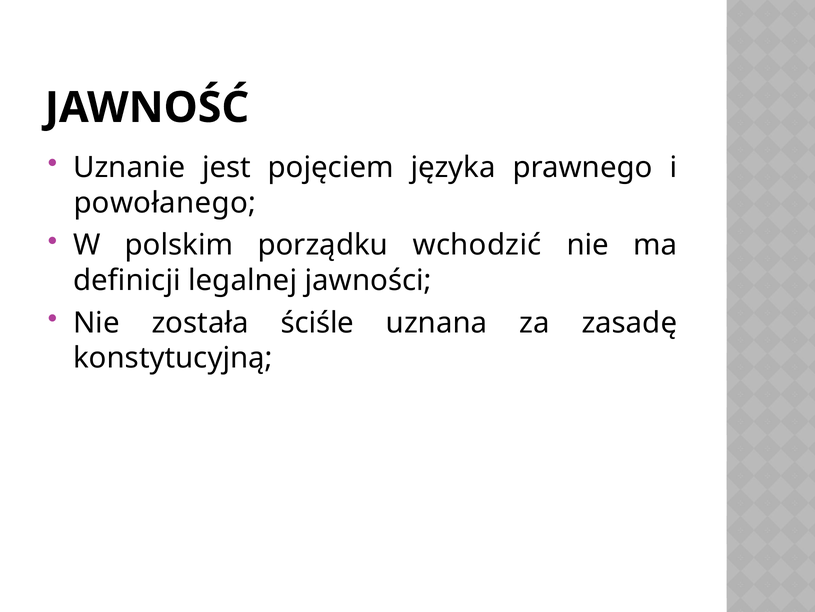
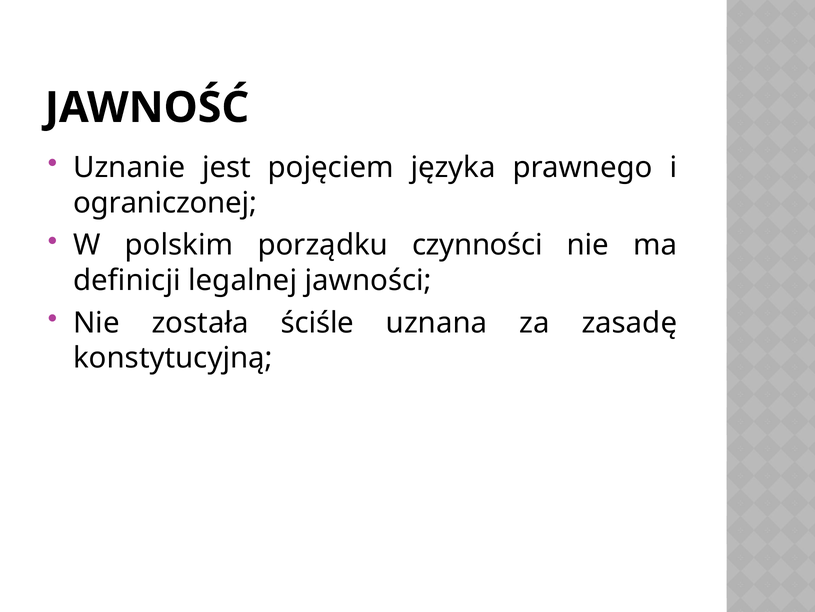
powołanego: powołanego -> ograniczonej (165, 203)
wchodzić: wchodzić -> czynności (477, 245)
